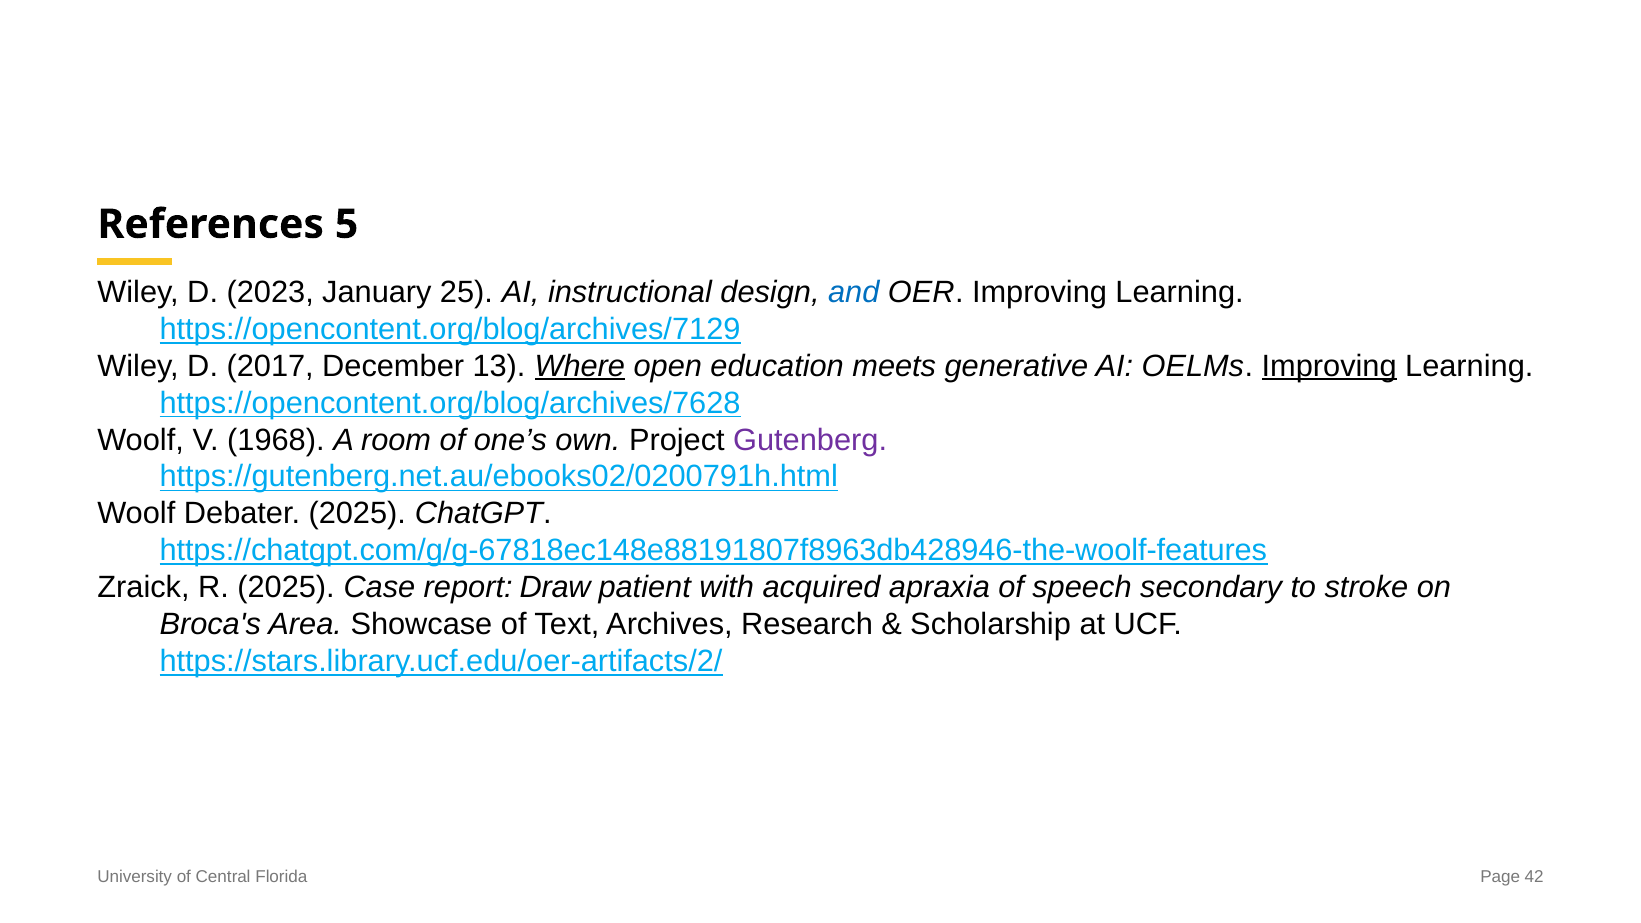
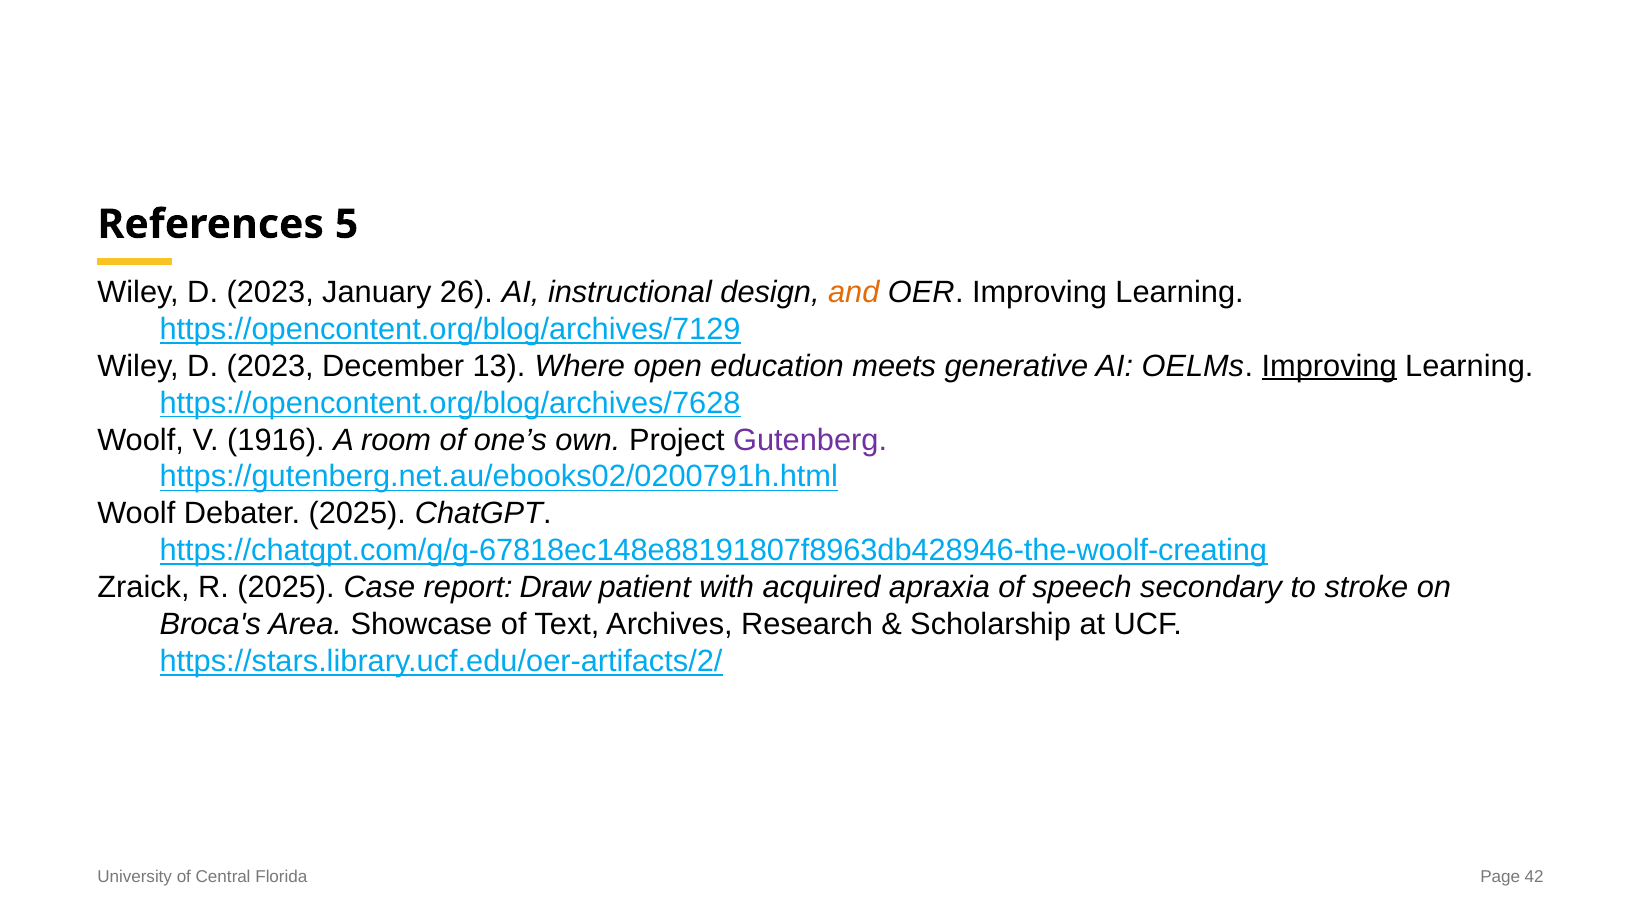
25: 25 -> 26 (466, 292)
and colour: blue -> orange (854, 292)
2017: 2017 -> 2023 (270, 366)
Where underline: present -> none (580, 366)
1968: 1968 -> 1916 (276, 440)
https://chatgpt.com/g/g-67818ec148e88191807f8963db428946-the-woolf-features: https://chatgpt.com/g/g-67818ec148e88191807f8963db428946-the-woolf-features -> https://chatgpt.com/g/g-67818ec148e88191807f8963db428946-the-woolf-creating (713, 551)
